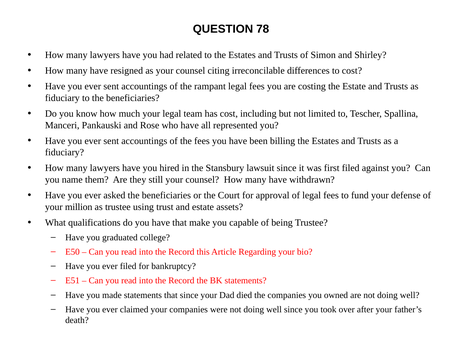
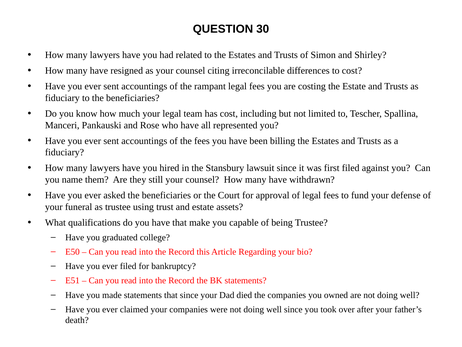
78: 78 -> 30 (263, 29)
million: million -> funeral (79, 207)
